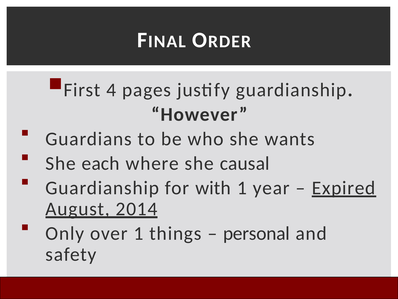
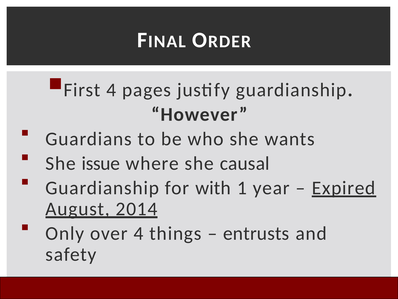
each: each -> issue (101, 163)
over 1: 1 -> 4 (138, 233)
personal: personal -> entrusts (256, 233)
